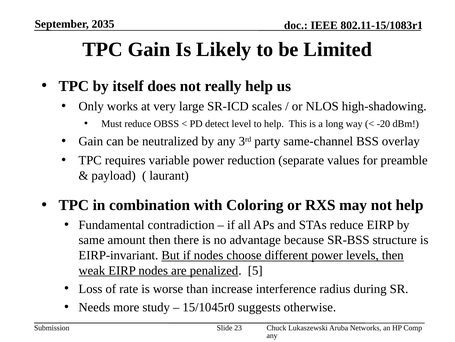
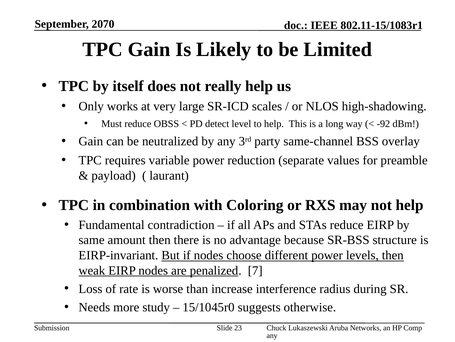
2035: 2035 -> 2070 (103, 24)
-20: -20 -> -92 (383, 123)
5: 5 -> 7 (255, 270)
